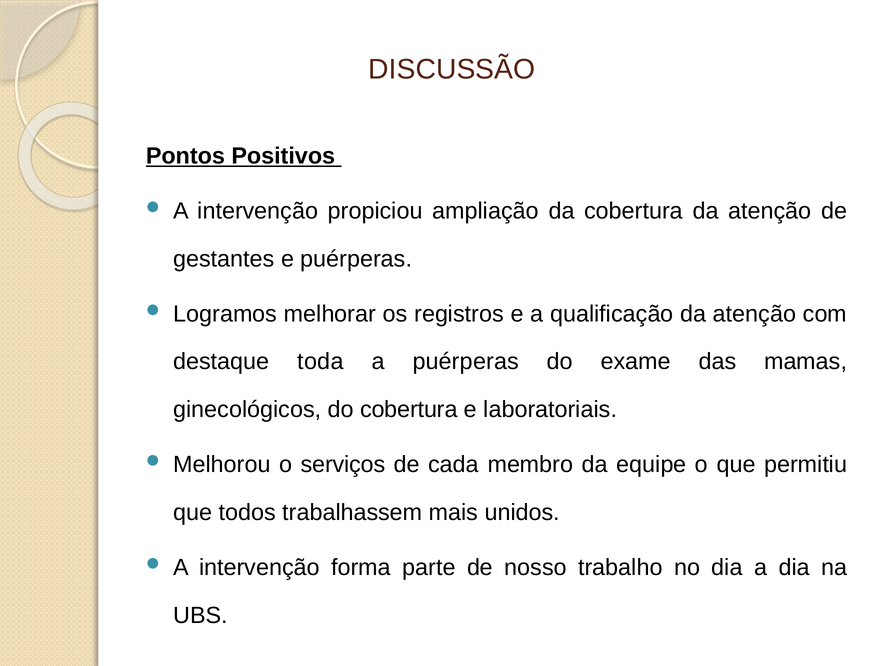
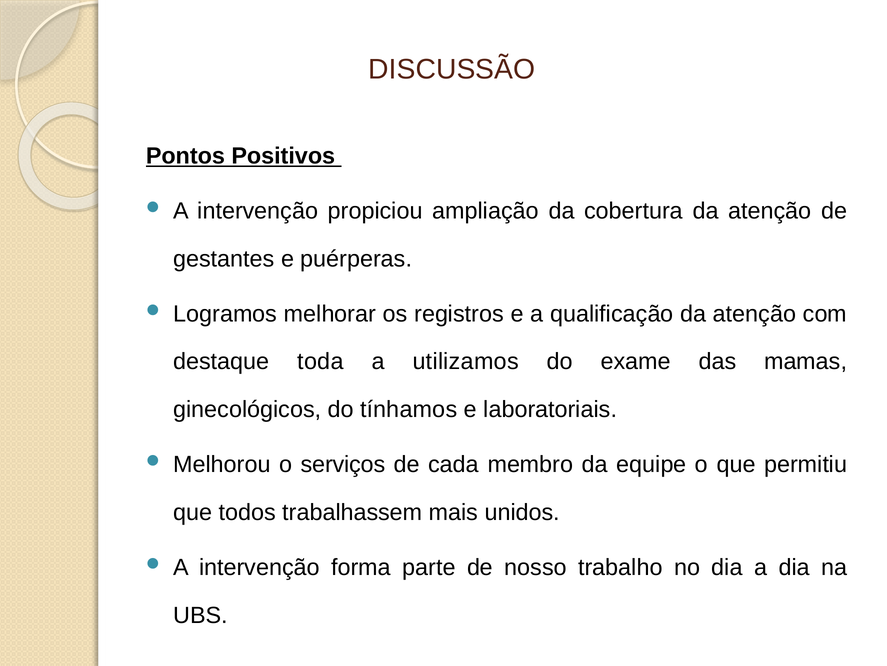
a puérperas: puérperas -> utilizamos (466, 361)
do cobertura: cobertura -> tínhamos (409, 409)
